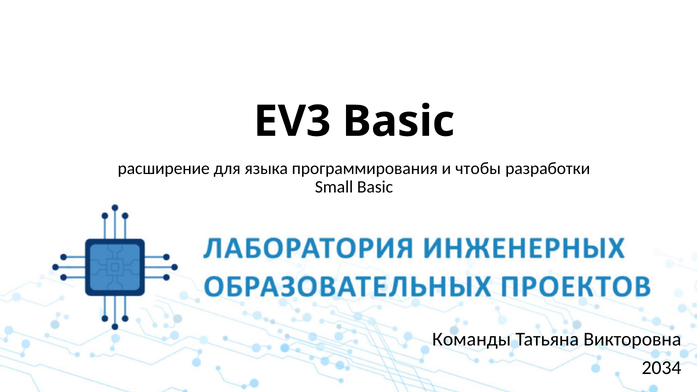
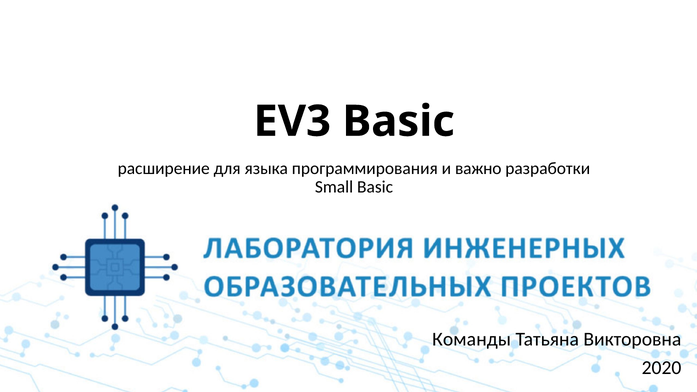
чтобы: чтобы -> важно (478, 168)
2034: 2034 -> 2020 (662, 368)
